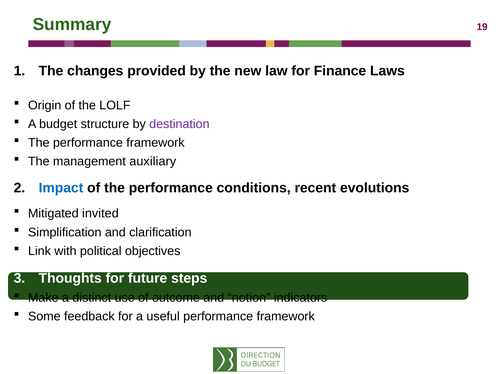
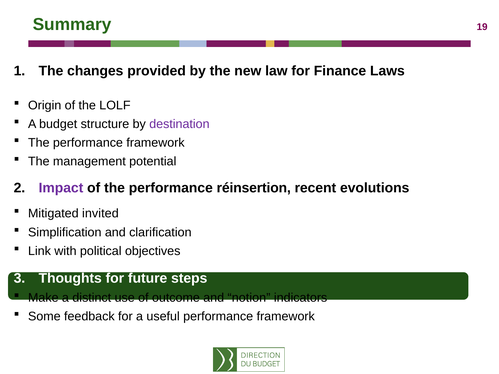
auxiliary: auxiliary -> potential (153, 162)
Impact colour: blue -> purple (61, 188)
conditions: conditions -> réinsertion (254, 188)
